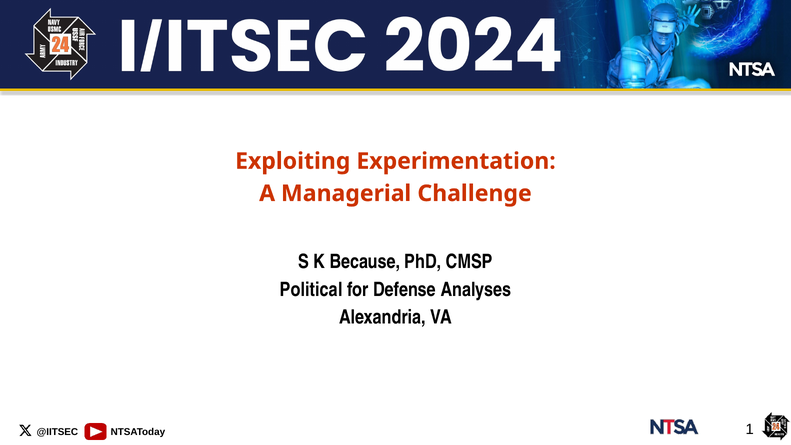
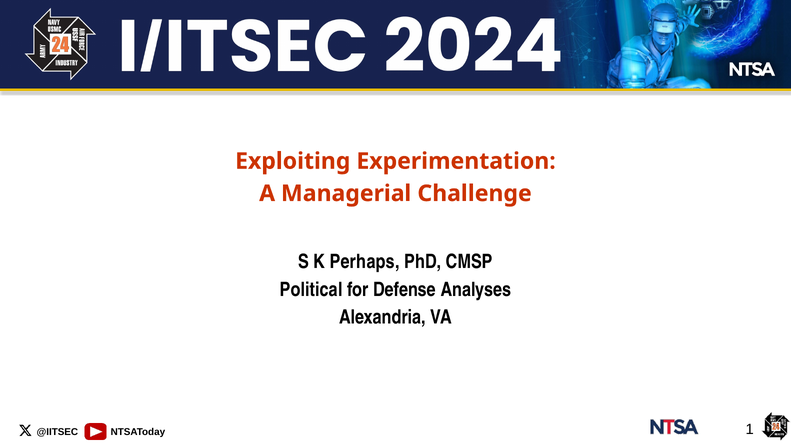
Because: Because -> Perhaps (365, 262)
